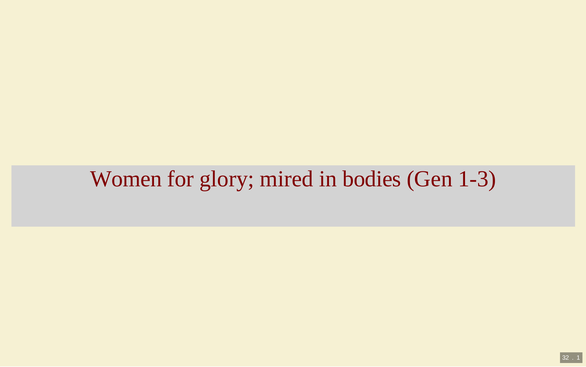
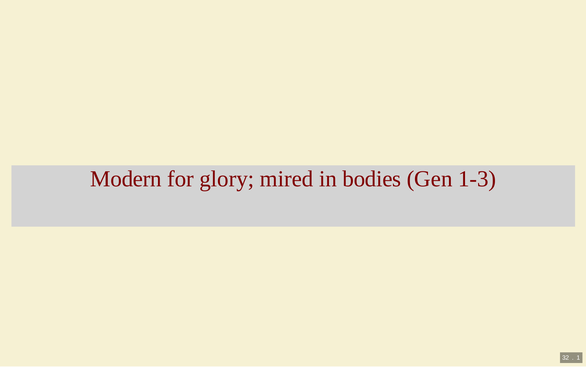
Women: Women -> Modern (126, 179)
